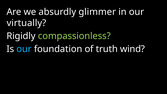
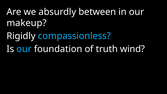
glimmer: glimmer -> between (97, 12)
virtually: virtually -> makeup (26, 23)
compassionless colour: light green -> light blue (74, 36)
